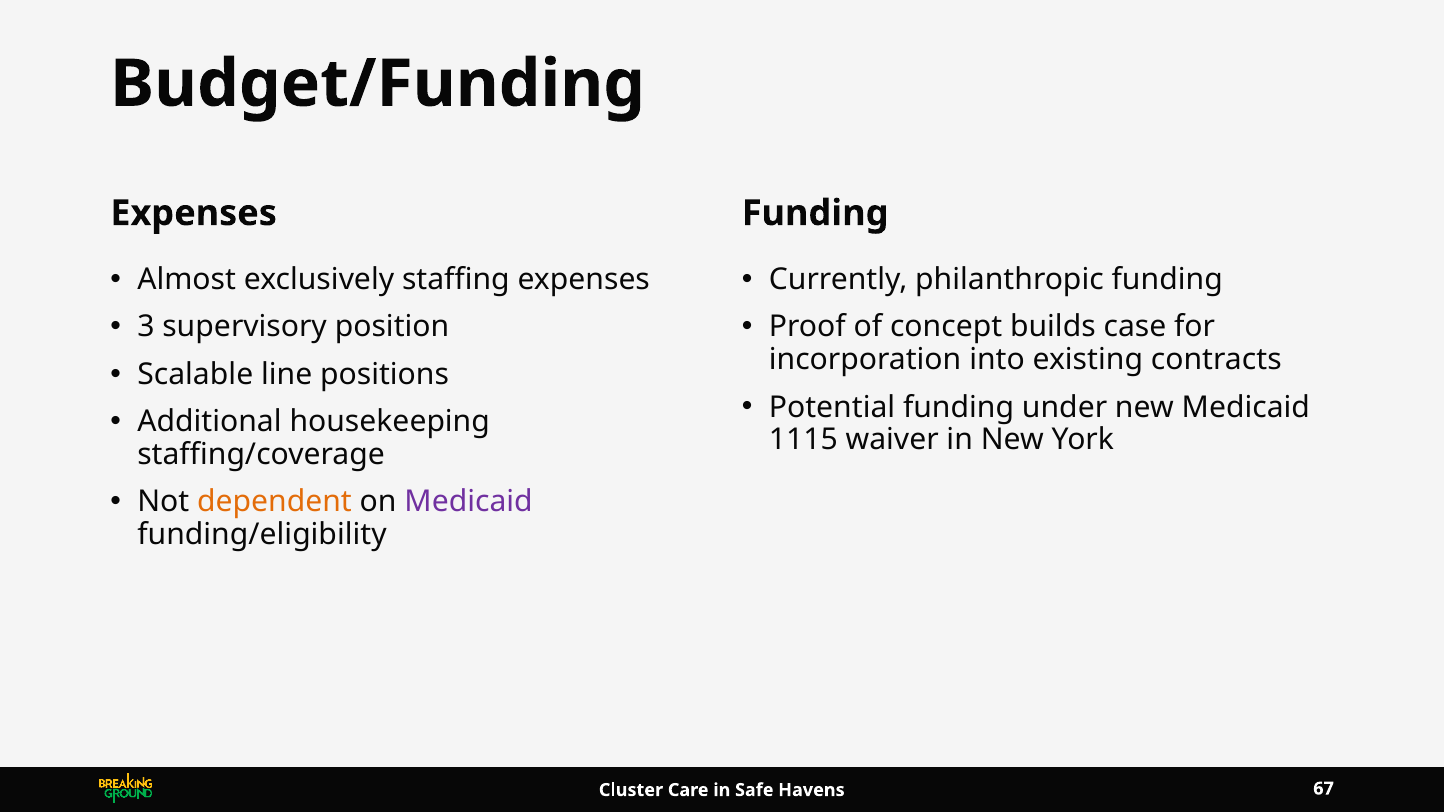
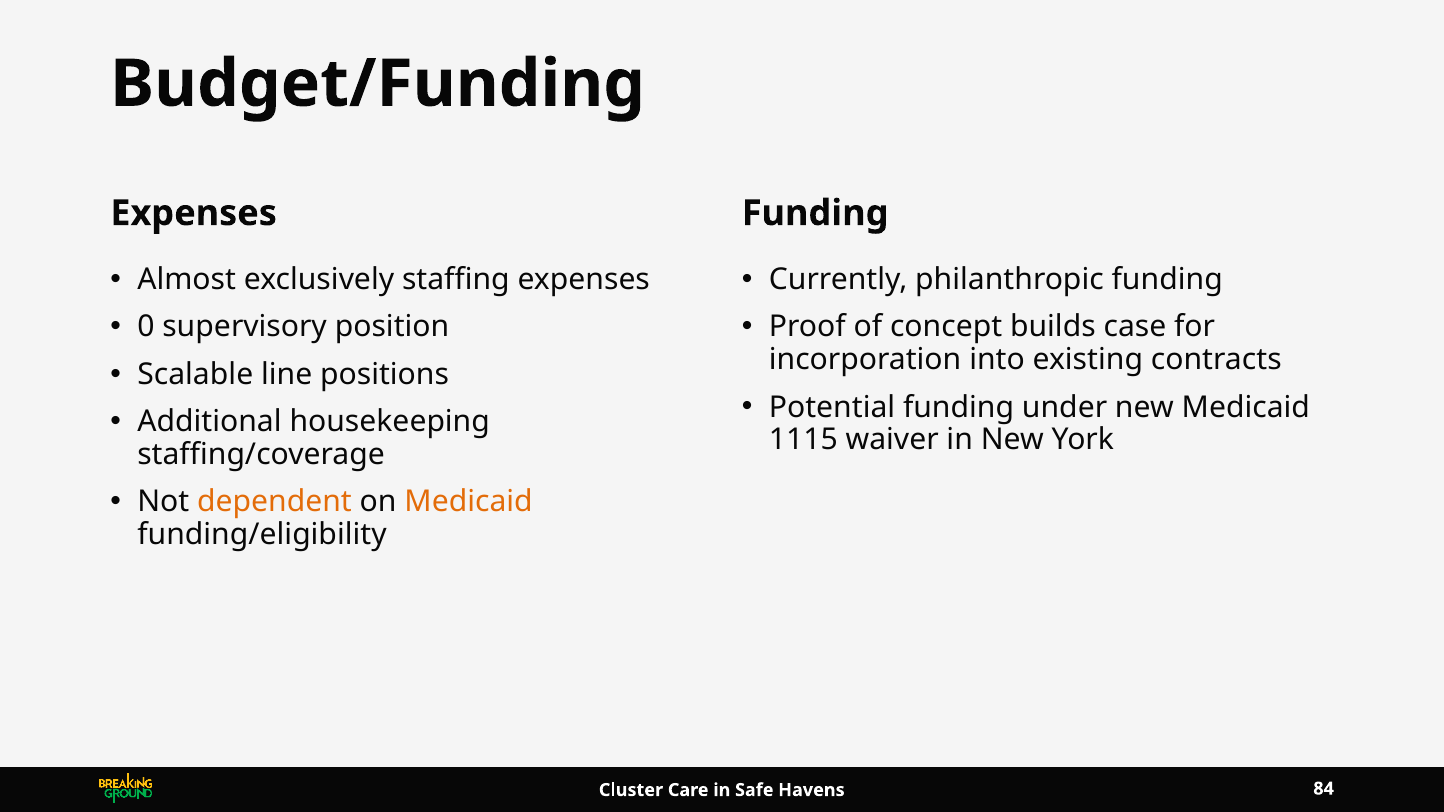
3: 3 -> 0 (146, 327)
Medicaid colour: purple -> orange (469, 502)
67: 67 -> 84 (1324, 789)
